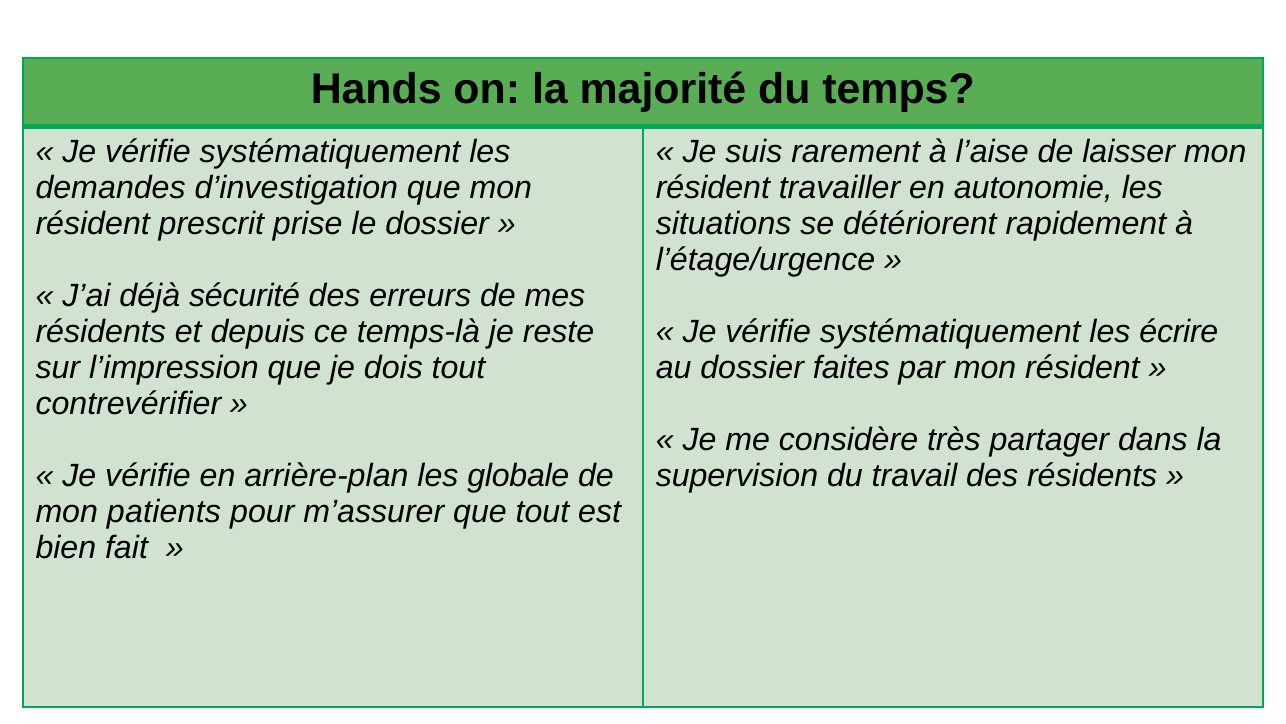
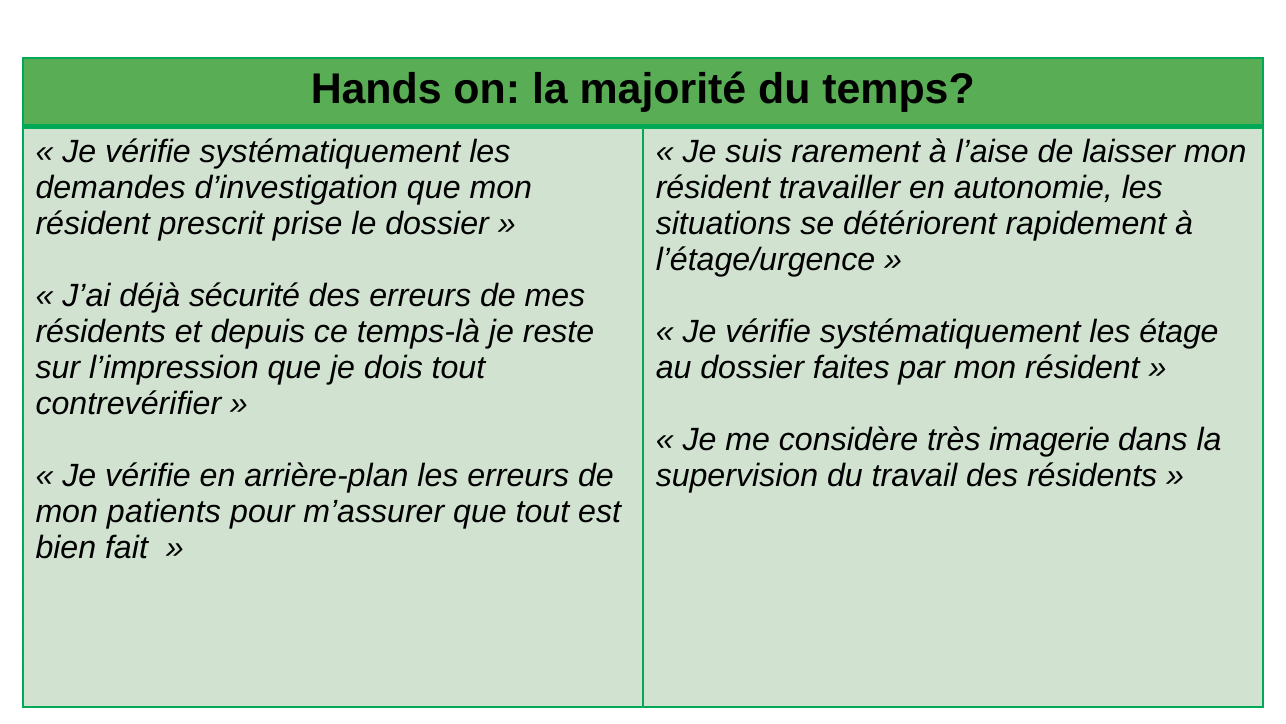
écrire: écrire -> étage (1179, 331)
partager: partager -> imagerie (1050, 439)
les globale: globale -> erreurs (518, 475)
